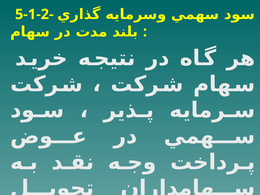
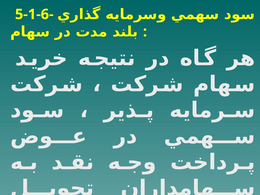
5-1-2-: 5-1-2- -> 5-1-6- (34, 14)
